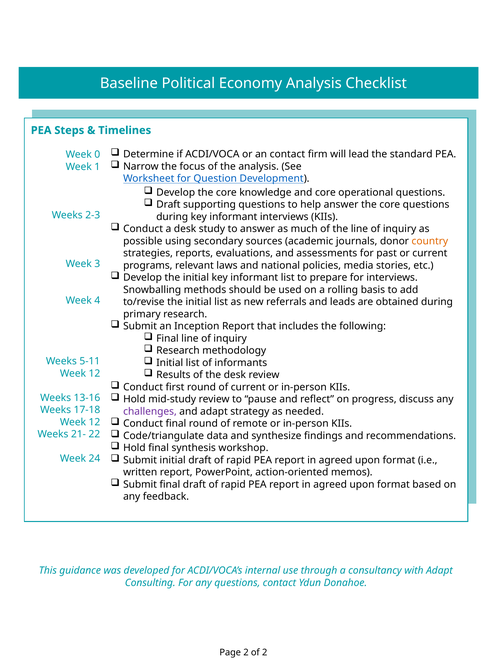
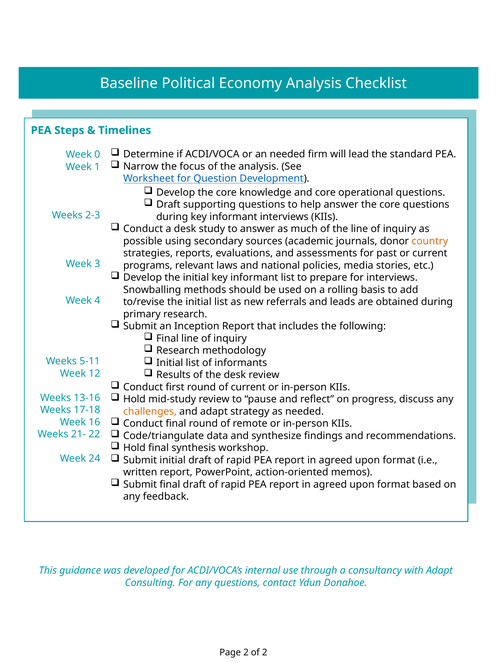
an contact: contact -> needed (287, 154)
challenges colour: purple -> orange (150, 411)
12: 12 -> 16 (94, 422)
